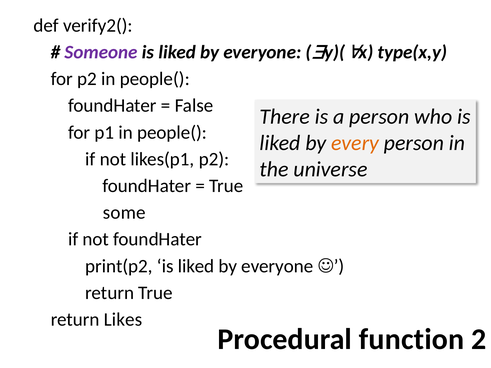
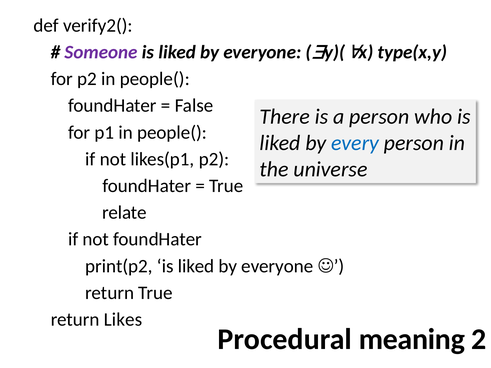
every colour: orange -> blue (355, 143)
some: some -> relate (124, 213)
function: function -> meaning (412, 340)
